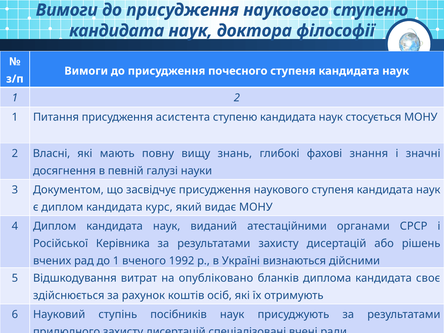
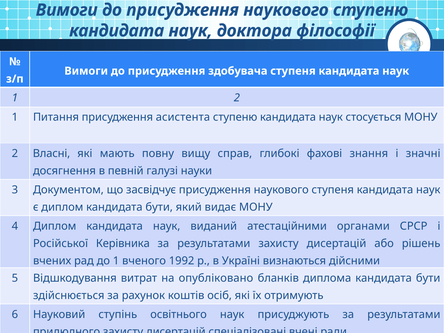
почесного: почесного -> здобувача (238, 71)
знань: знань -> справ (235, 154)
диплом кандидата курс: курс -> бути (159, 207)
диплома кандидата своє: своє -> бути (428, 278)
посібників: посібників -> освітнього (179, 314)
